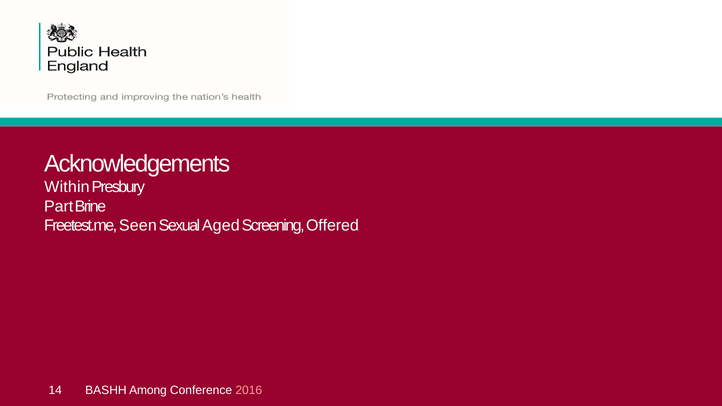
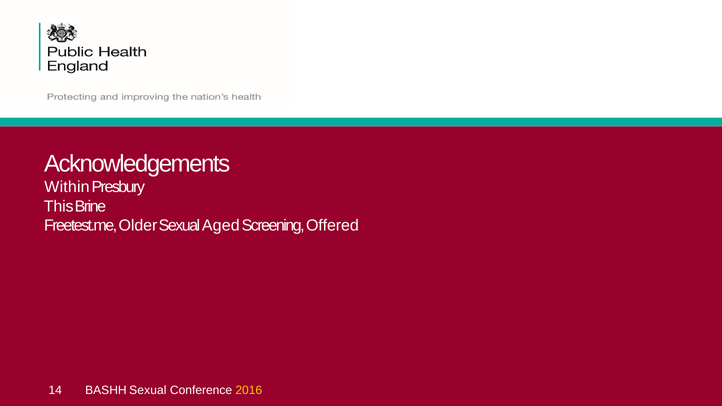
Part: Part -> This (59, 207)
Seen: Seen -> Older (138, 226)
BASHH Among: Among -> Sexual (148, 391)
2016 colour: pink -> yellow (249, 391)
